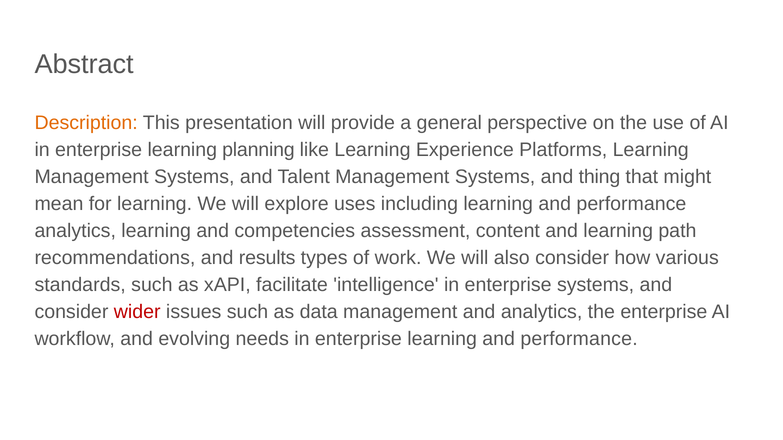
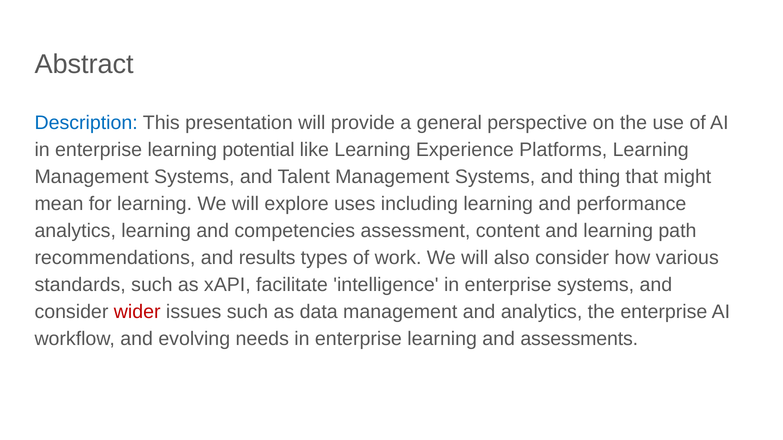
Description colour: orange -> blue (86, 123)
planning: planning -> potential (258, 150)
enterprise learning and performance: performance -> assessments (579, 339)
